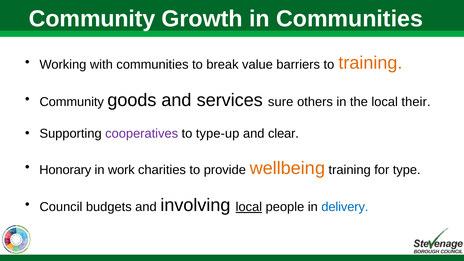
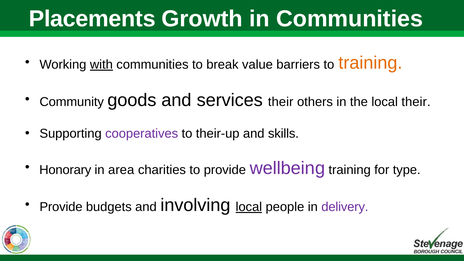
Community: Community -> Placements (92, 19)
with underline: none -> present (101, 65)
services sure: sure -> their (281, 102)
type-up: type-up -> their-up (218, 134)
clear: clear -> skills (283, 134)
work: work -> area (121, 170)
wellbeing colour: orange -> purple (287, 168)
Council: Council -> Provide (61, 207)
delivery colour: blue -> purple (345, 207)
